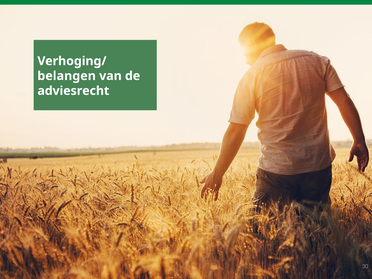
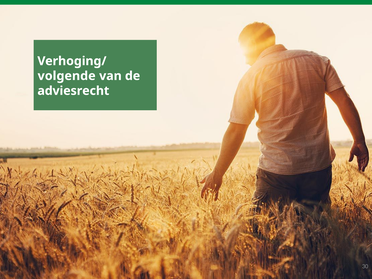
belangen: belangen -> volgende (67, 76)
